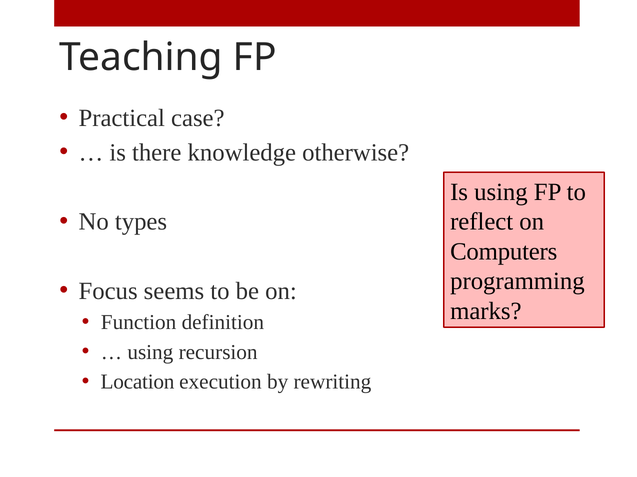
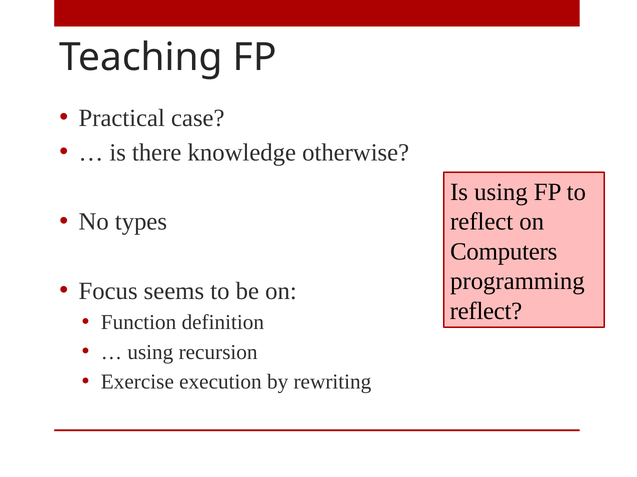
marks: marks -> reflect (486, 311)
Location: Location -> Exercise (137, 382)
